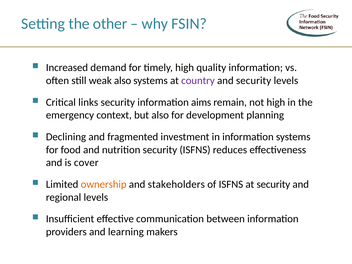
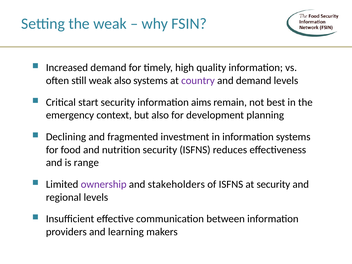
the other: other -> weak (110, 24)
and security: security -> demand (254, 81)
links: links -> start (88, 102)
not high: high -> best (276, 102)
cover: cover -> range (86, 163)
ownership colour: orange -> purple (104, 184)
